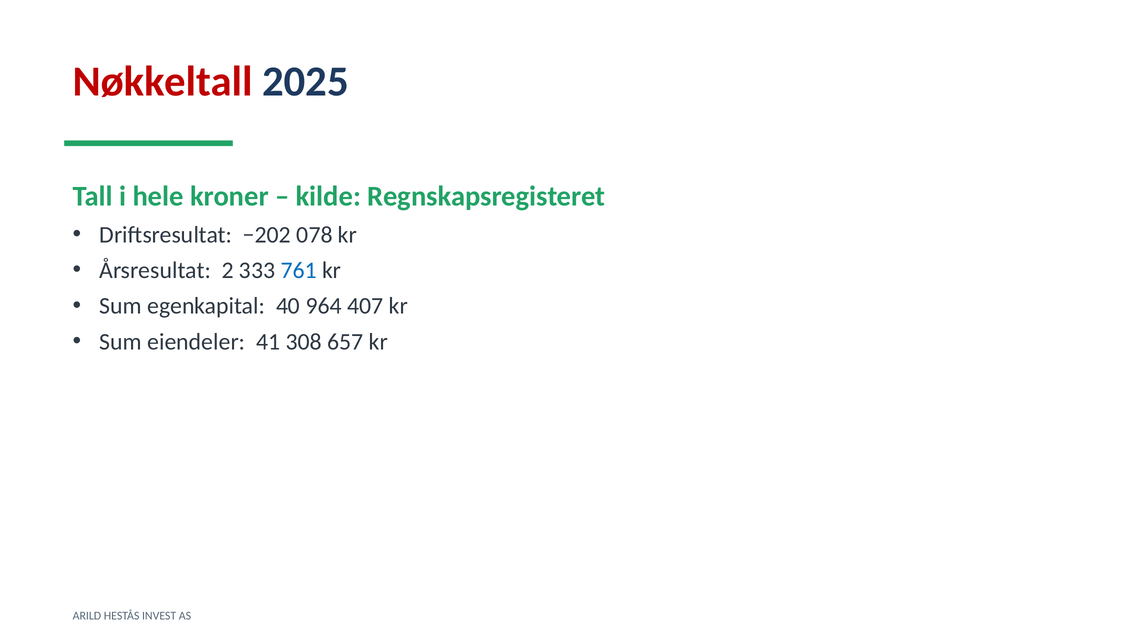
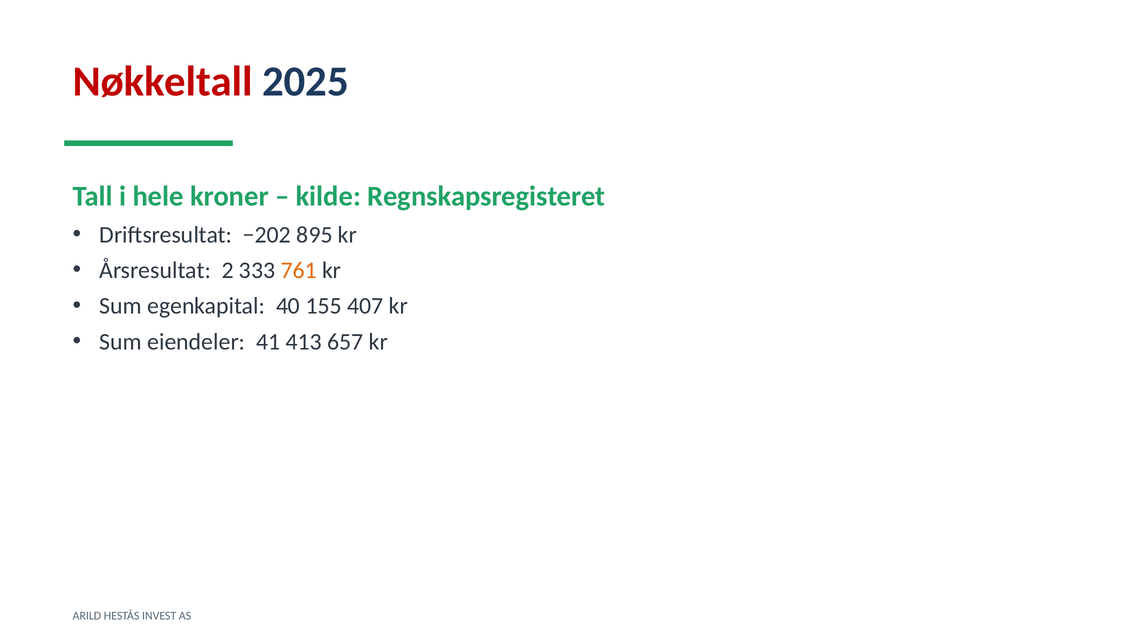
078: 078 -> 895 (315, 235)
761 colour: blue -> orange (299, 271)
964: 964 -> 155 (324, 306)
308: 308 -> 413 (304, 342)
